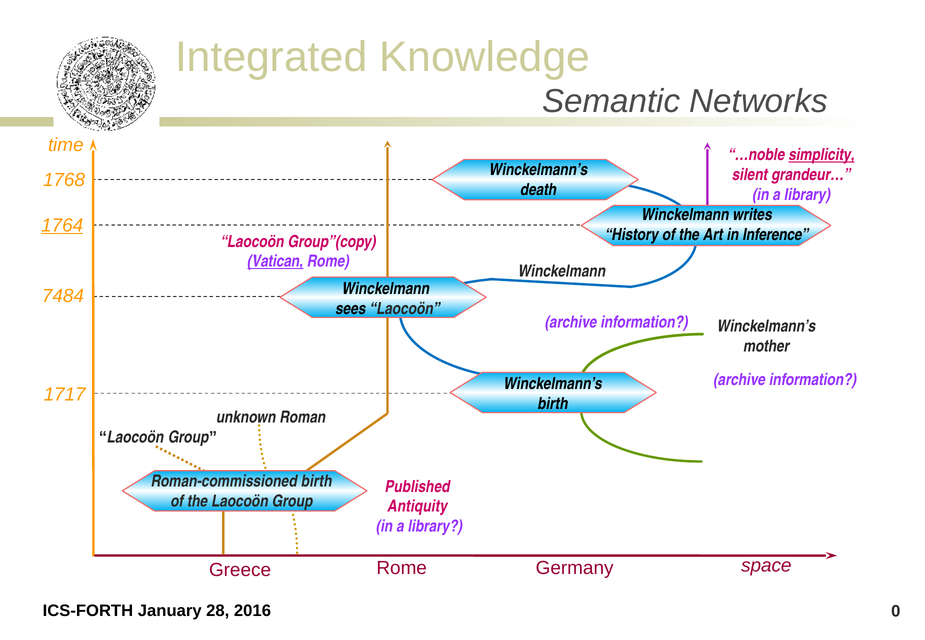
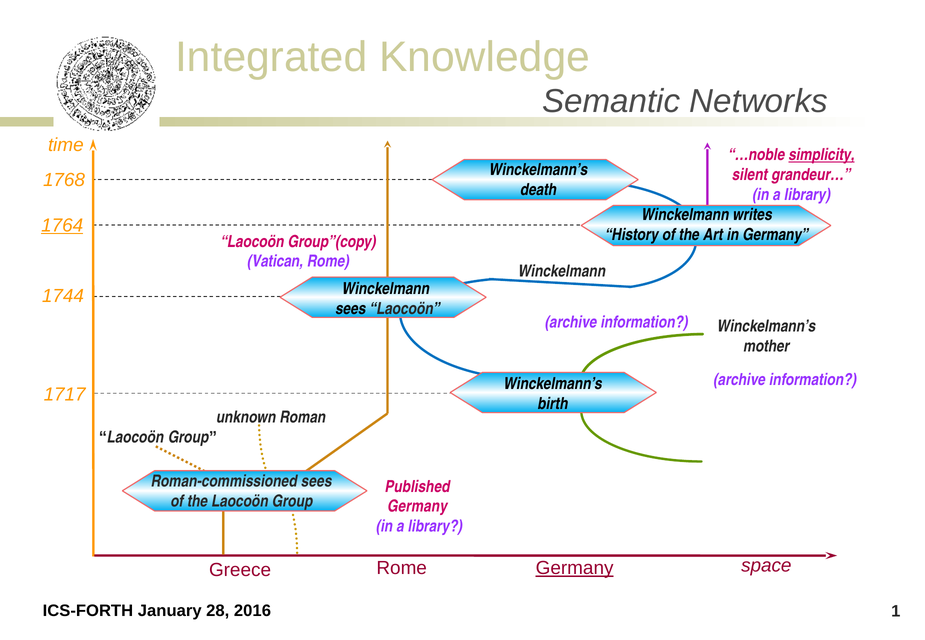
in Inference: Inference -> Germany (776, 235)
Vatican underline: present -> none (275, 262)
7484: 7484 -> 1744 (63, 296)
Roman-commissioned birth: birth -> sees (317, 482)
Antiquity: Antiquity -> Germany (417, 507)
Germany underline: none -> present (575, 568)
0: 0 -> 1 (896, 612)
